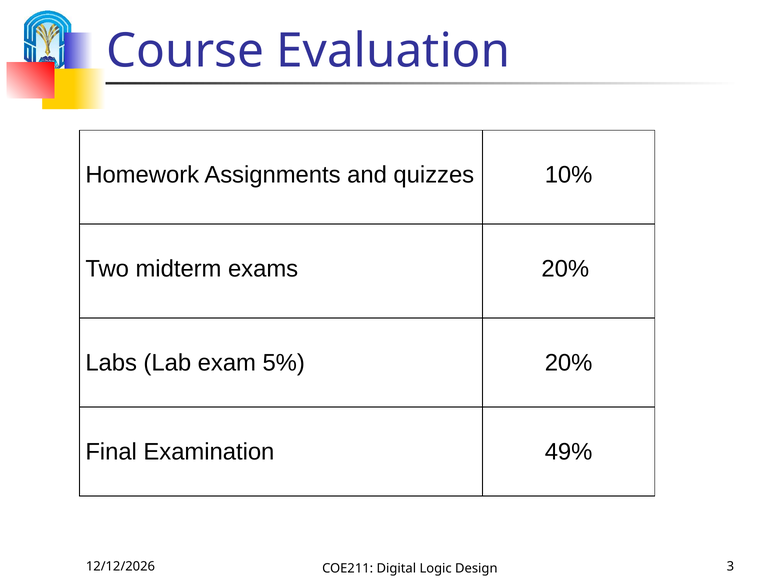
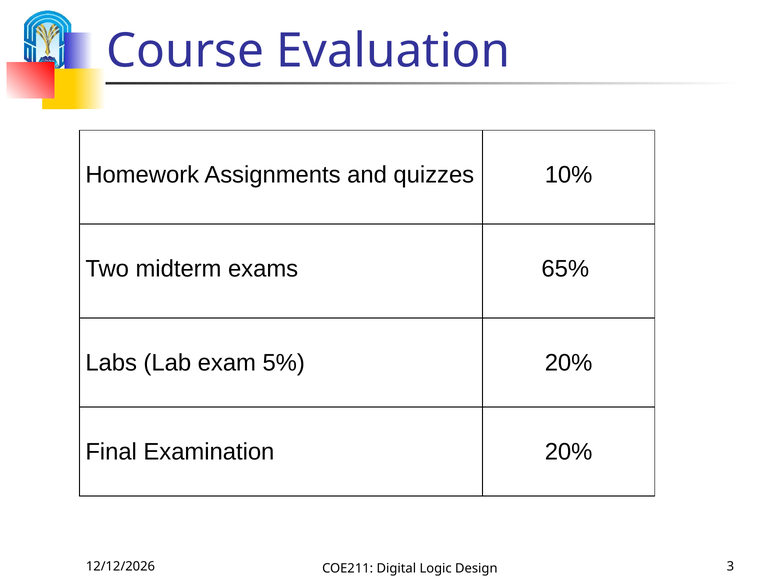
exams 20%: 20% -> 65% (565, 269)
Examination 49%: 49% -> 20% (569, 452)
